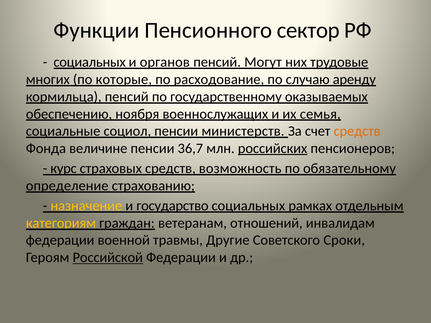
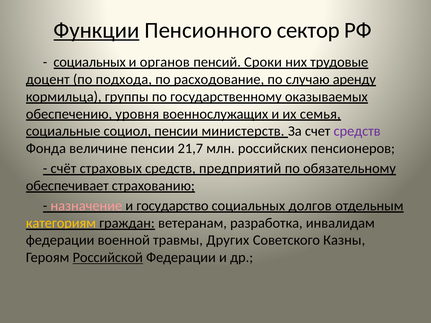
Функции underline: none -> present (97, 30)
Могут: Могут -> Сроки (263, 62)
многих: многих -> доцент (48, 80)
которые: которые -> подхода (124, 80)
кормильца пенсий: пенсий -> группы (127, 97)
ноября: ноября -> уровня (137, 114)
средств colour: orange -> purple (357, 131)
36,7: 36,7 -> 21,7 (190, 148)
российских underline: present -> none (273, 148)
курс: курс -> счёт (63, 169)
возможность: возможность -> предприятий (240, 169)
определение: определение -> обеспечивает (67, 186)
назначение colour: yellow -> pink (86, 206)
рамках: рамках -> долгов (310, 206)
отношений: отношений -> разработка (266, 223)
Другие: Другие -> Других (228, 240)
Сроки: Сроки -> Казны (344, 240)
